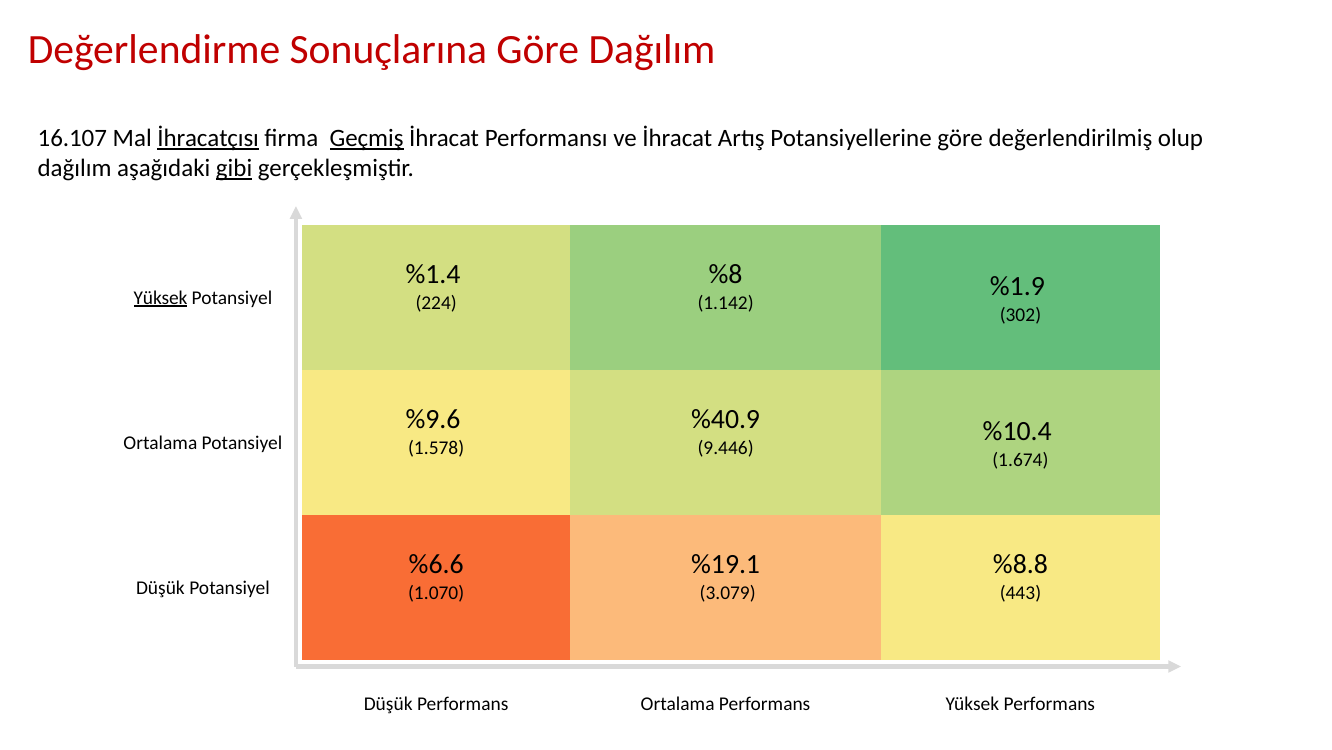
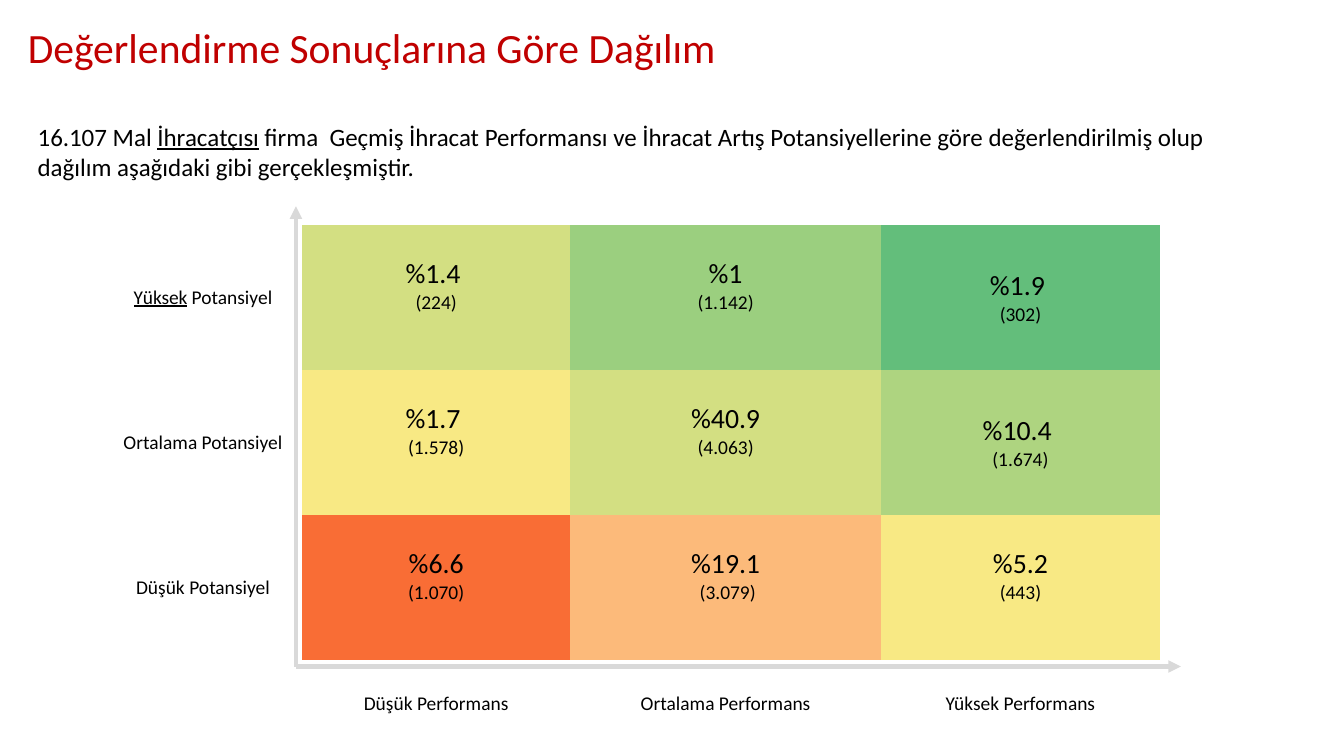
Geçmiş underline: present -> none (367, 138)
gibi underline: present -> none (234, 168)
%8: %8 -> %1 (726, 274)
%9.6: %9.6 -> %1.7 (433, 419)
9.446: 9.446 -> 4.063 (726, 448)
%8.8: %8.8 -> %5.2 (1020, 564)
